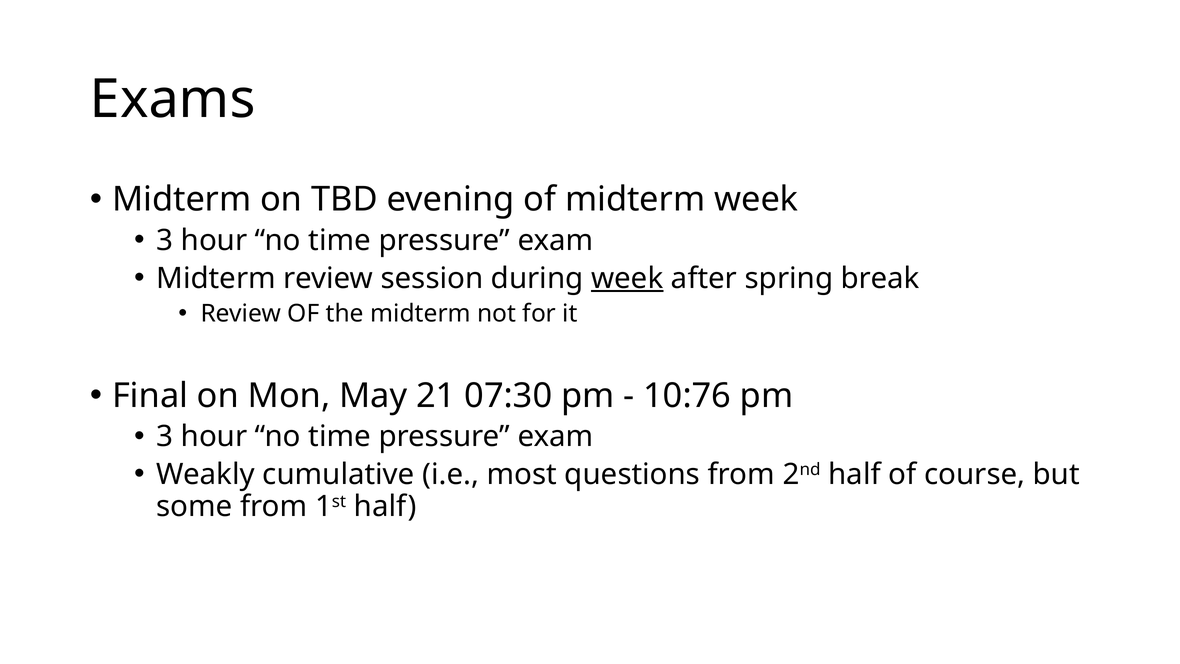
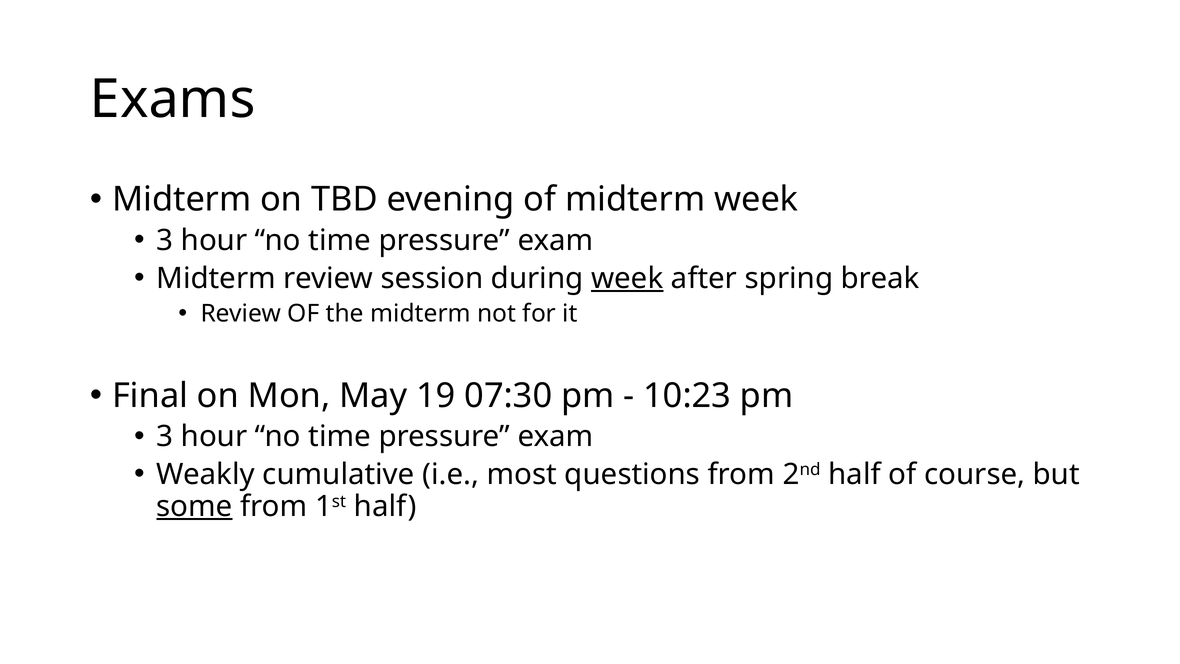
21: 21 -> 19 (436, 396)
10:76: 10:76 -> 10:23 (687, 396)
some underline: none -> present (194, 506)
